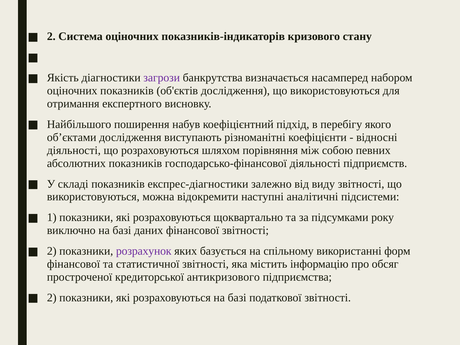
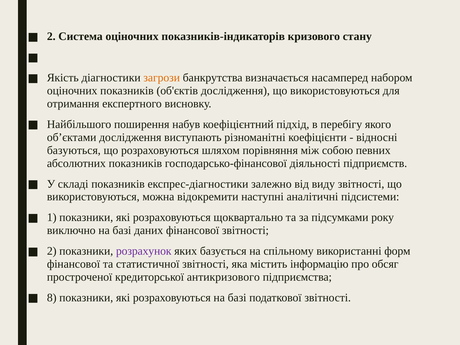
загрози colour: purple -> orange (162, 78)
діяльності: діяльності -> базуються (74, 150)
2: 2 -> 8 (52, 298)
